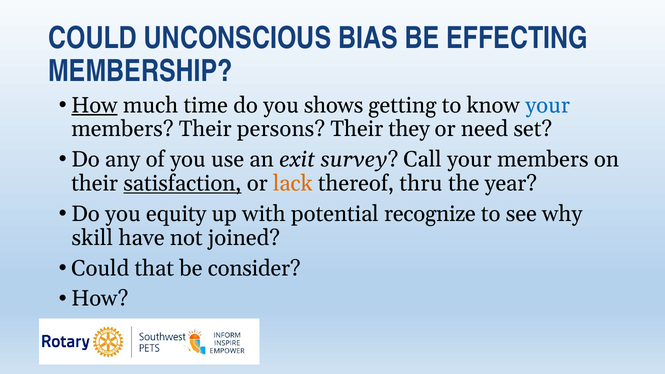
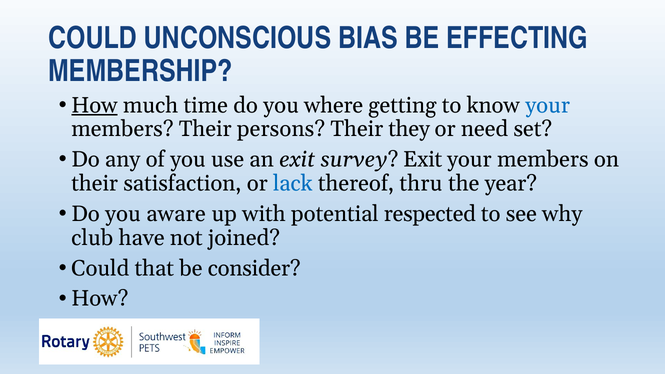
shows: shows -> where (334, 105)
survey Call: Call -> Exit (423, 160)
satisfaction underline: present -> none (182, 184)
lack colour: orange -> blue (293, 184)
equity: equity -> aware (176, 214)
recognize: recognize -> respected (430, 214)
skill: skill -> club (92, 238)
